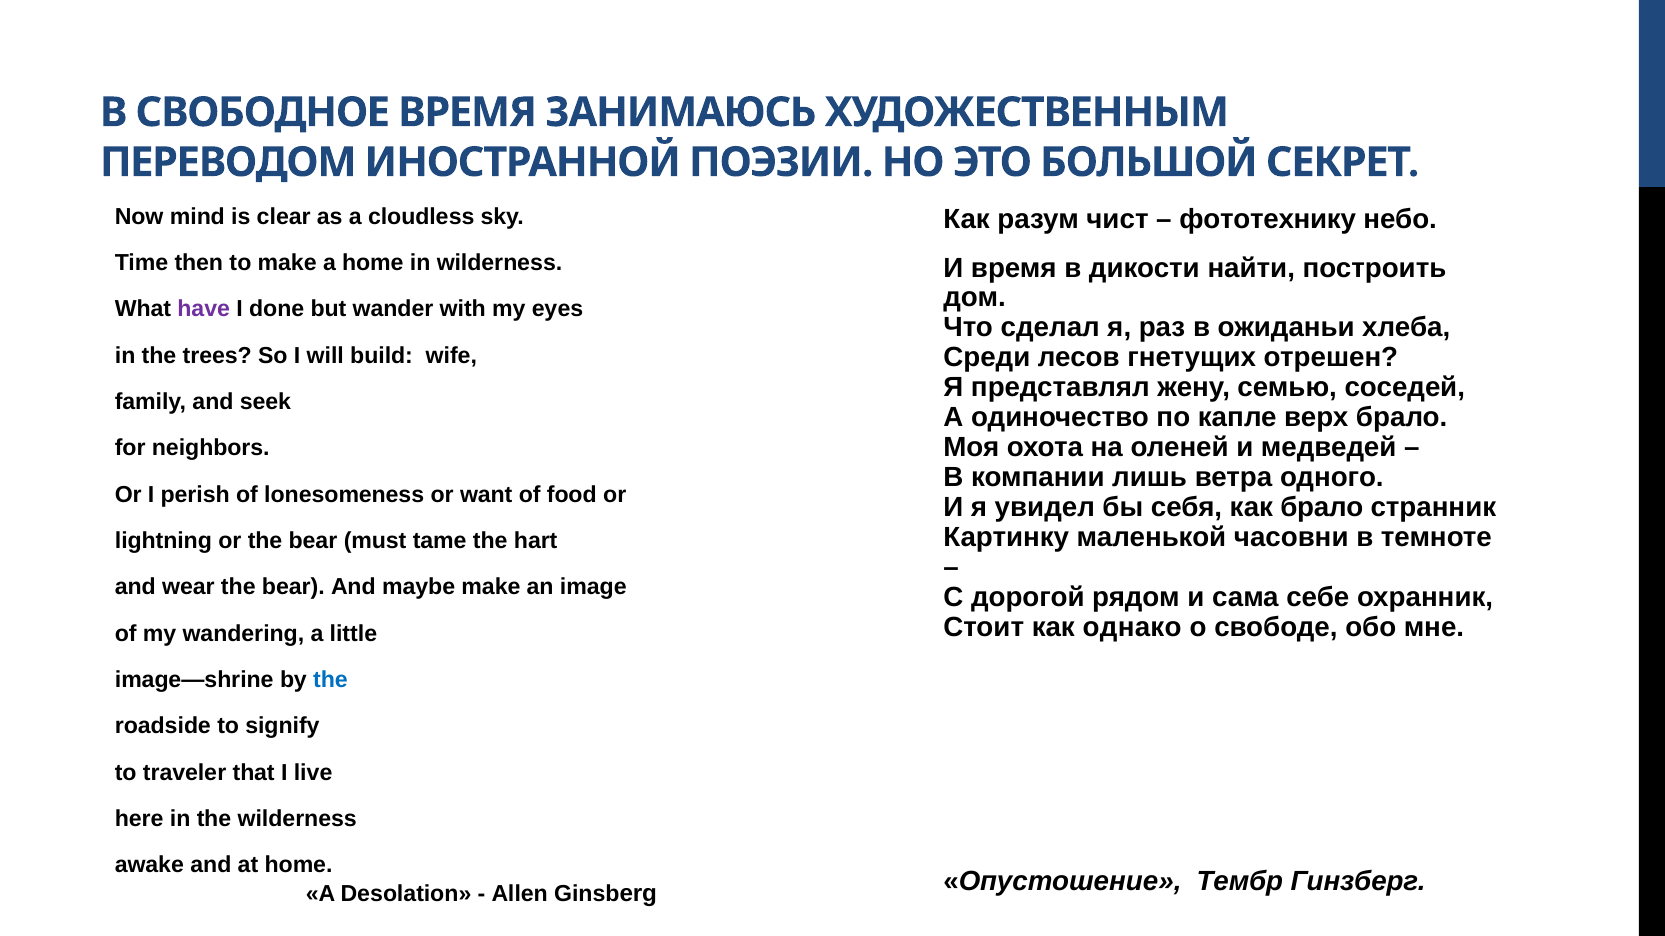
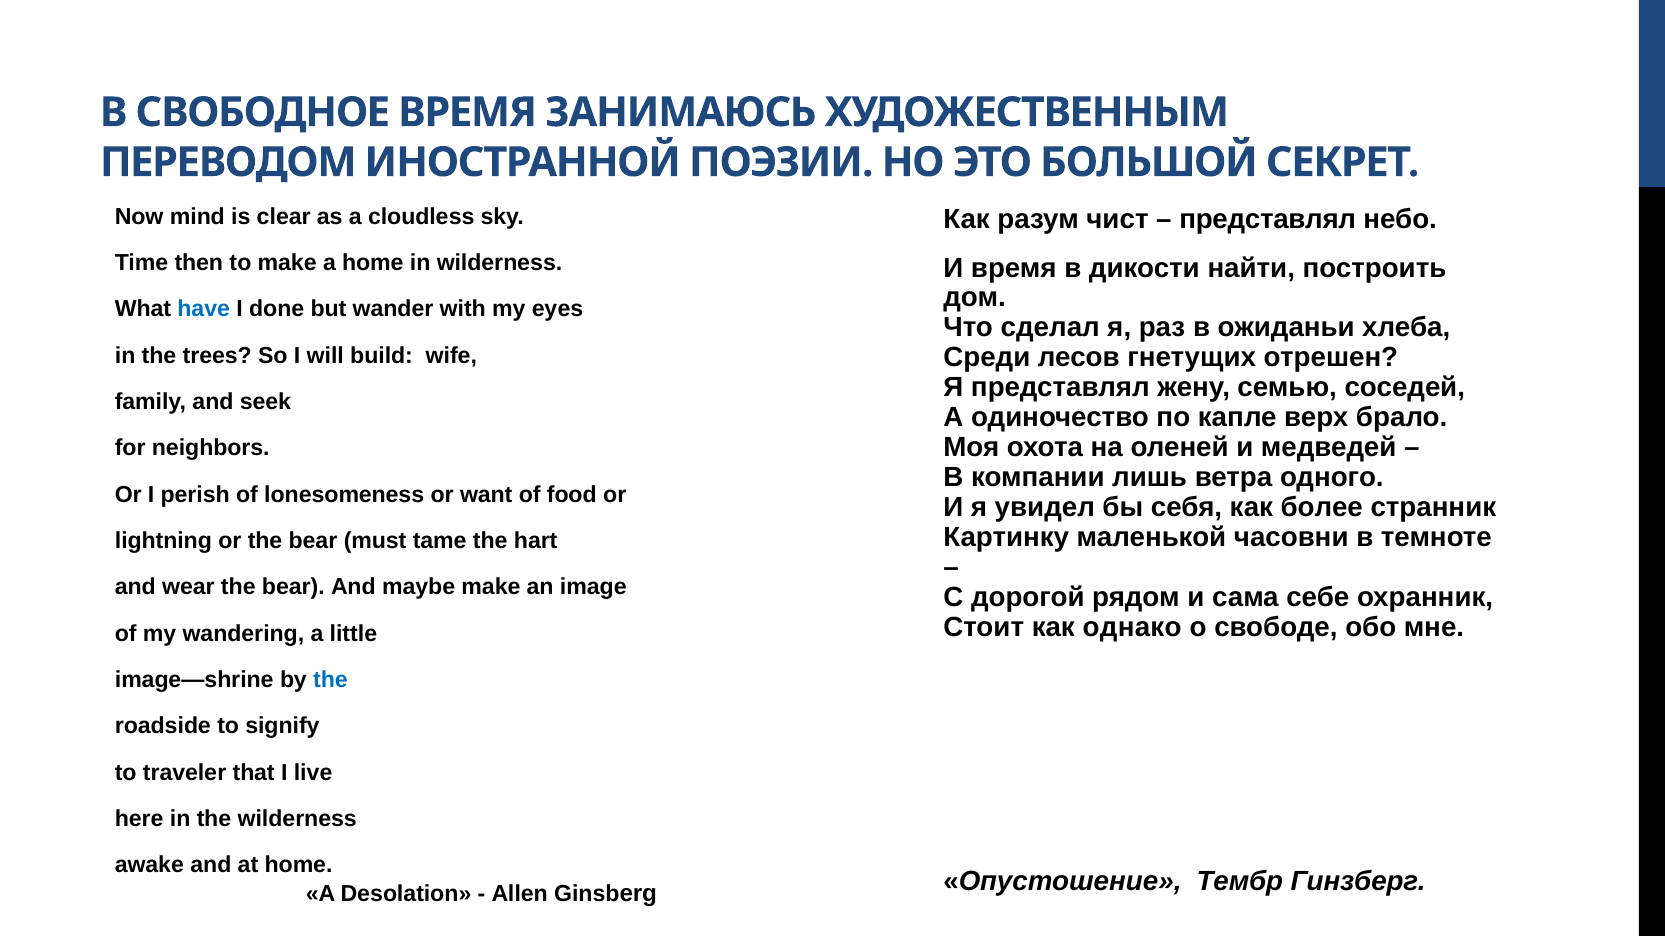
фототехнику: фототехнику -> представлял (1268, 220)
have colour: purple -> blue (204, 309)
как брало: брало -> более (1322, 508)
